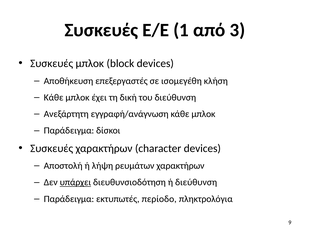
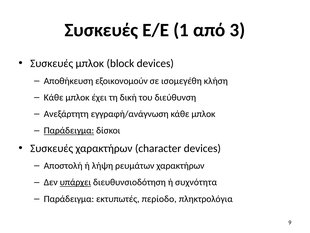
επεξεργαστές: επεξεργαστές -> εξοικονομούν (122, 81)
Παράδειγμα underline: none -> present (69, 130)
ή διεύθυνση: διεύθυνση -> συχνότητα (196, 182)
